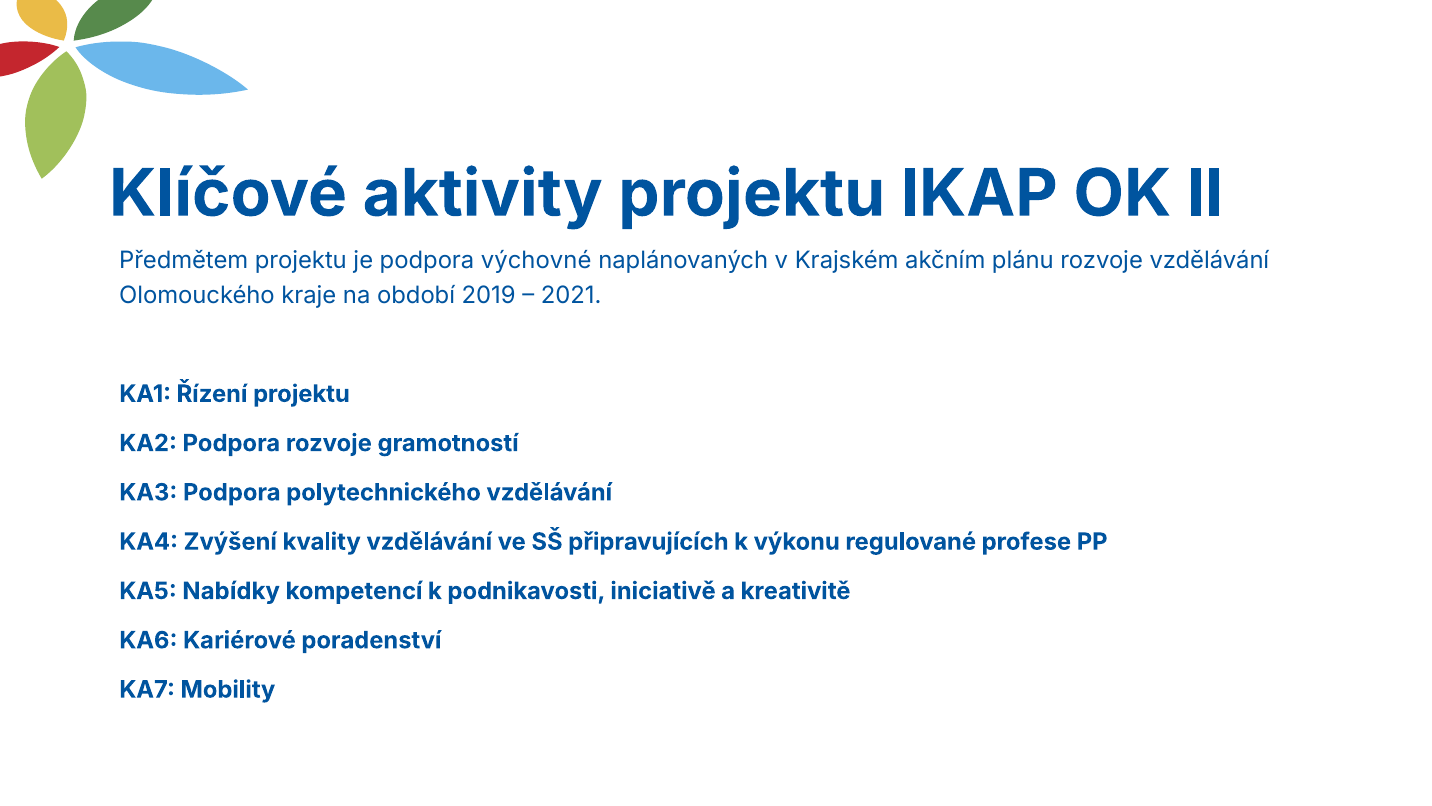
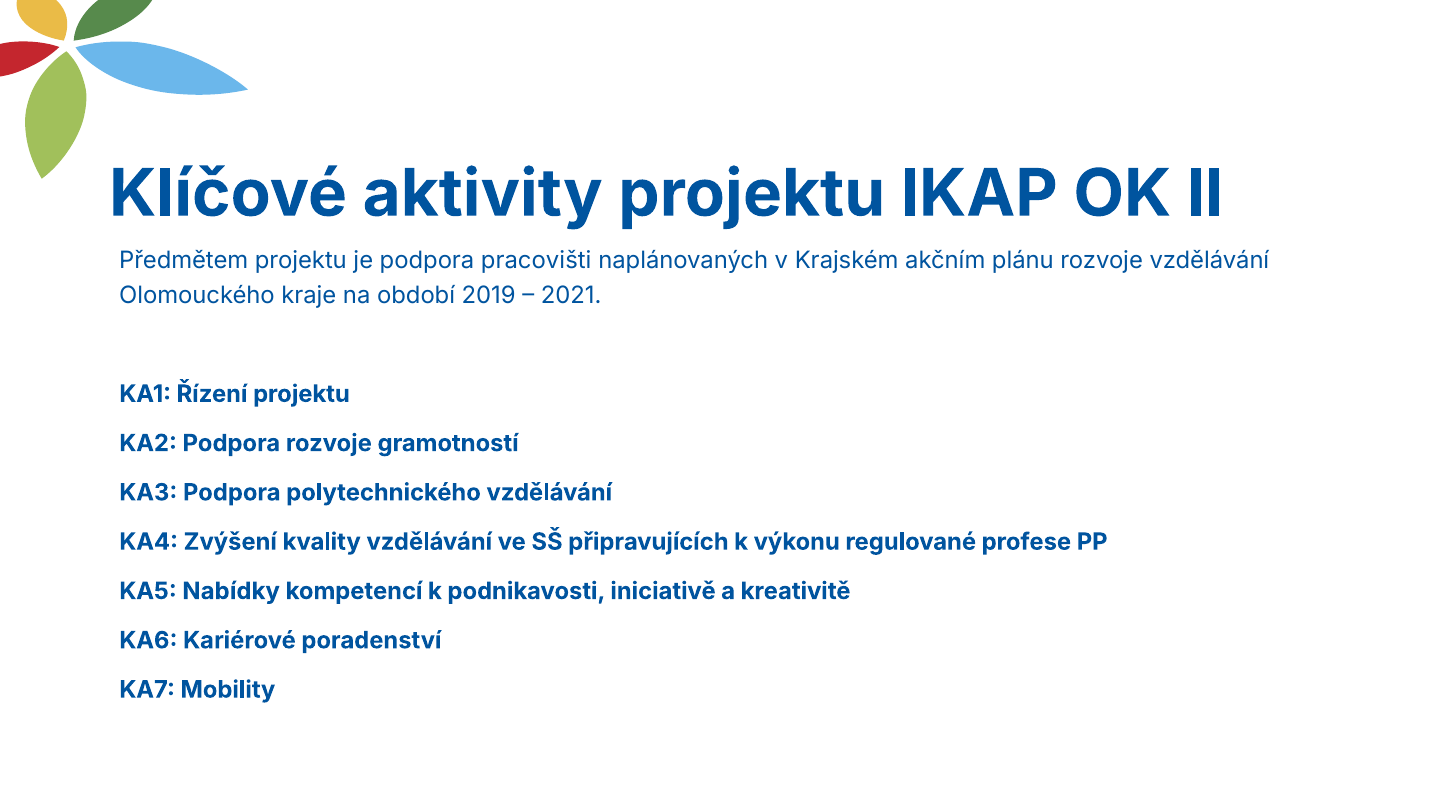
výchovné: výchovné -> pracovišti (536, 261)
